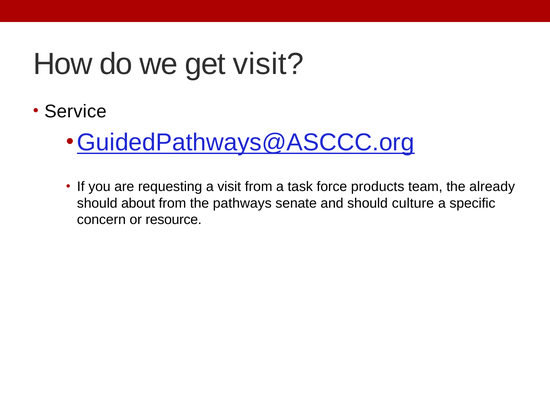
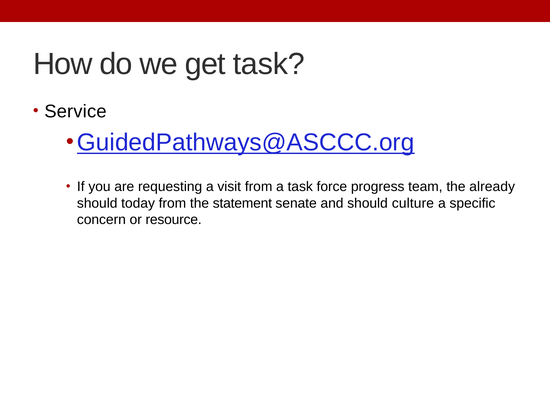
get visit: visit -> task (269, 64)
products: products -> progress (378, 186)
about: about -> today (138, 203)
pathways: pathways -> statement (242, 203)
